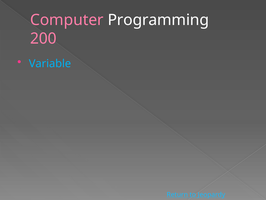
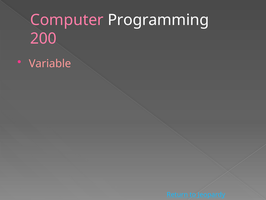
Variable colour: light blue -> pink (50, 64)
